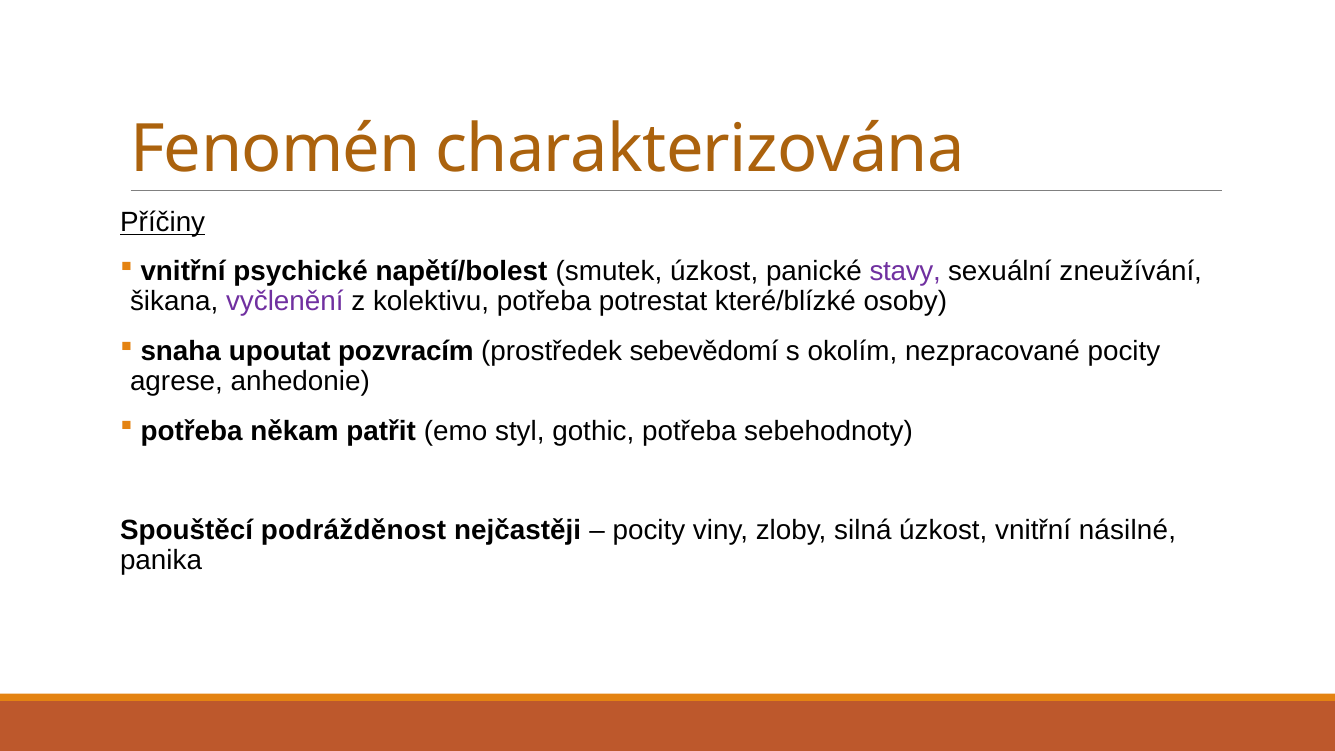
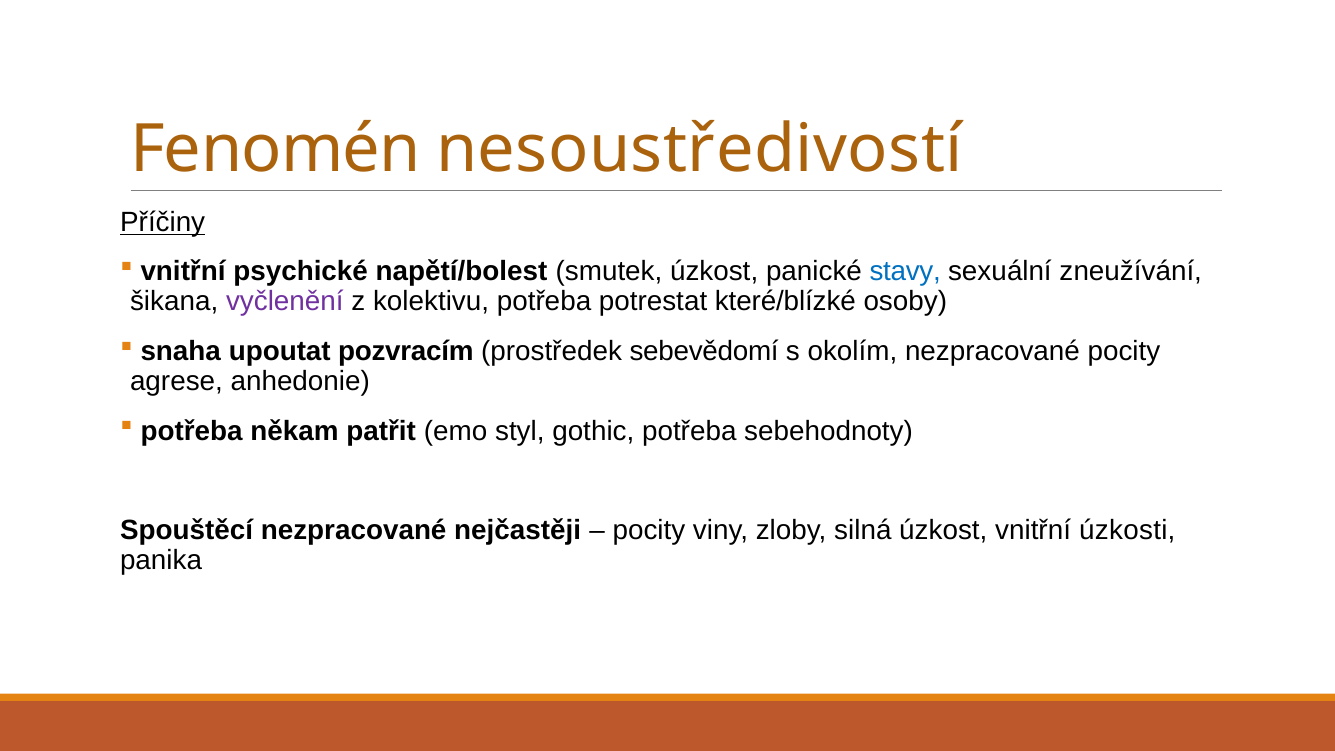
charakterizována: charakterizována -> nesoustředivostí (699, 150)
stavy colour: purple -> blue (905, 272)
Spouštěcí podrážděnost: podrážděnost -> nezpracované (354, 530)
násilné: násilné -> úzkosti (1127, 530)
